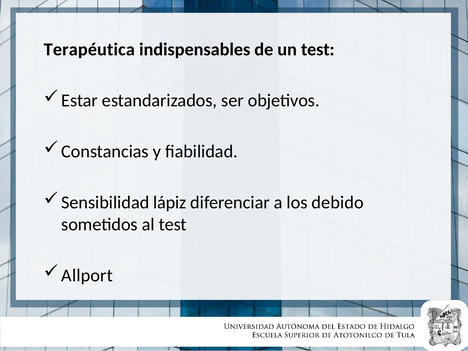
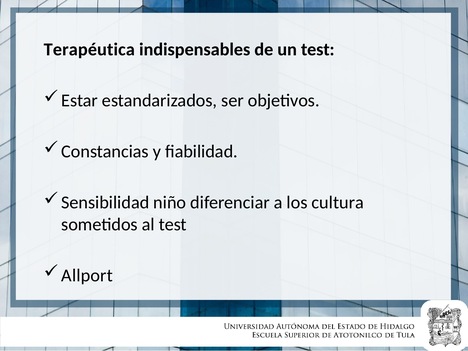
lápiz: lápiz -> niño (170, 203)
debido: debido -> cultura (338, 203)
